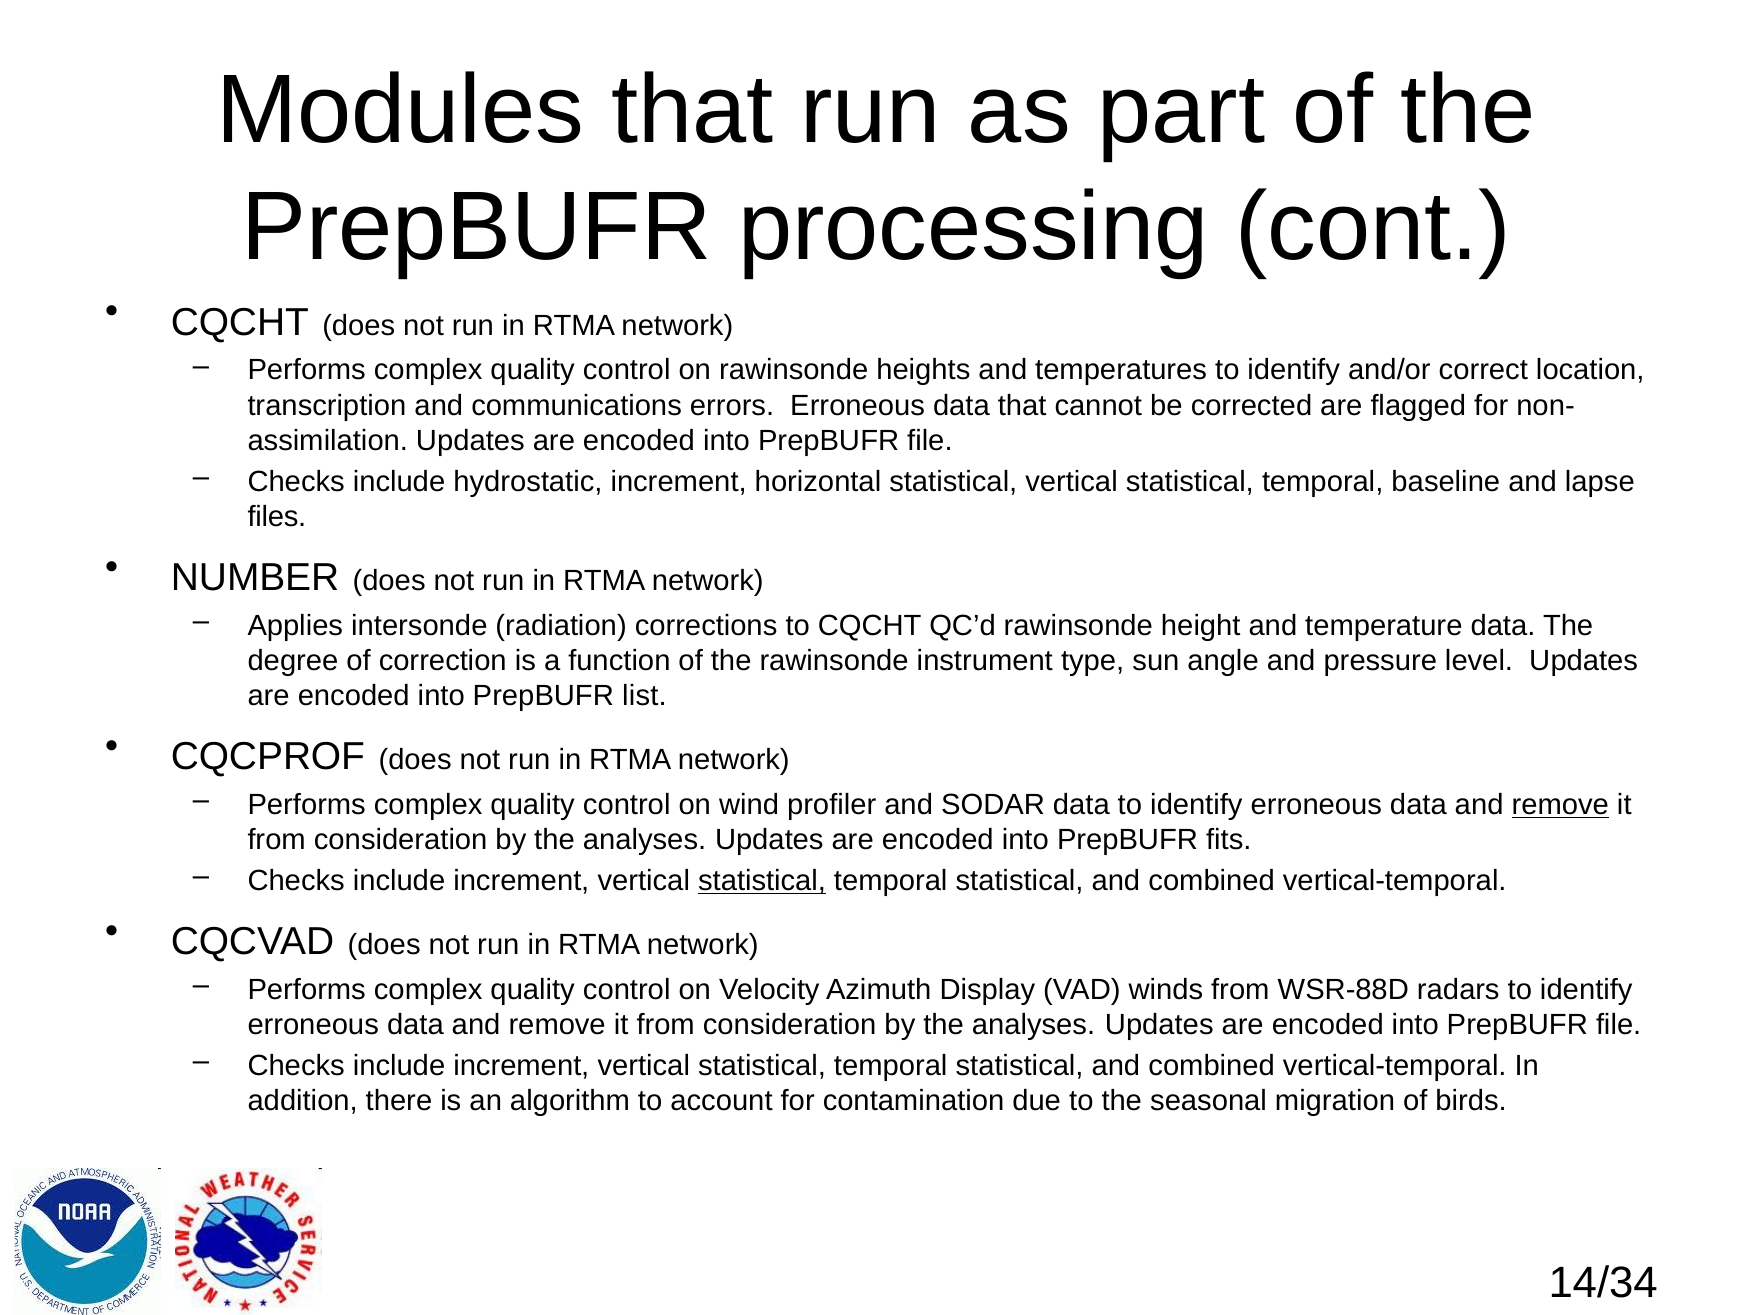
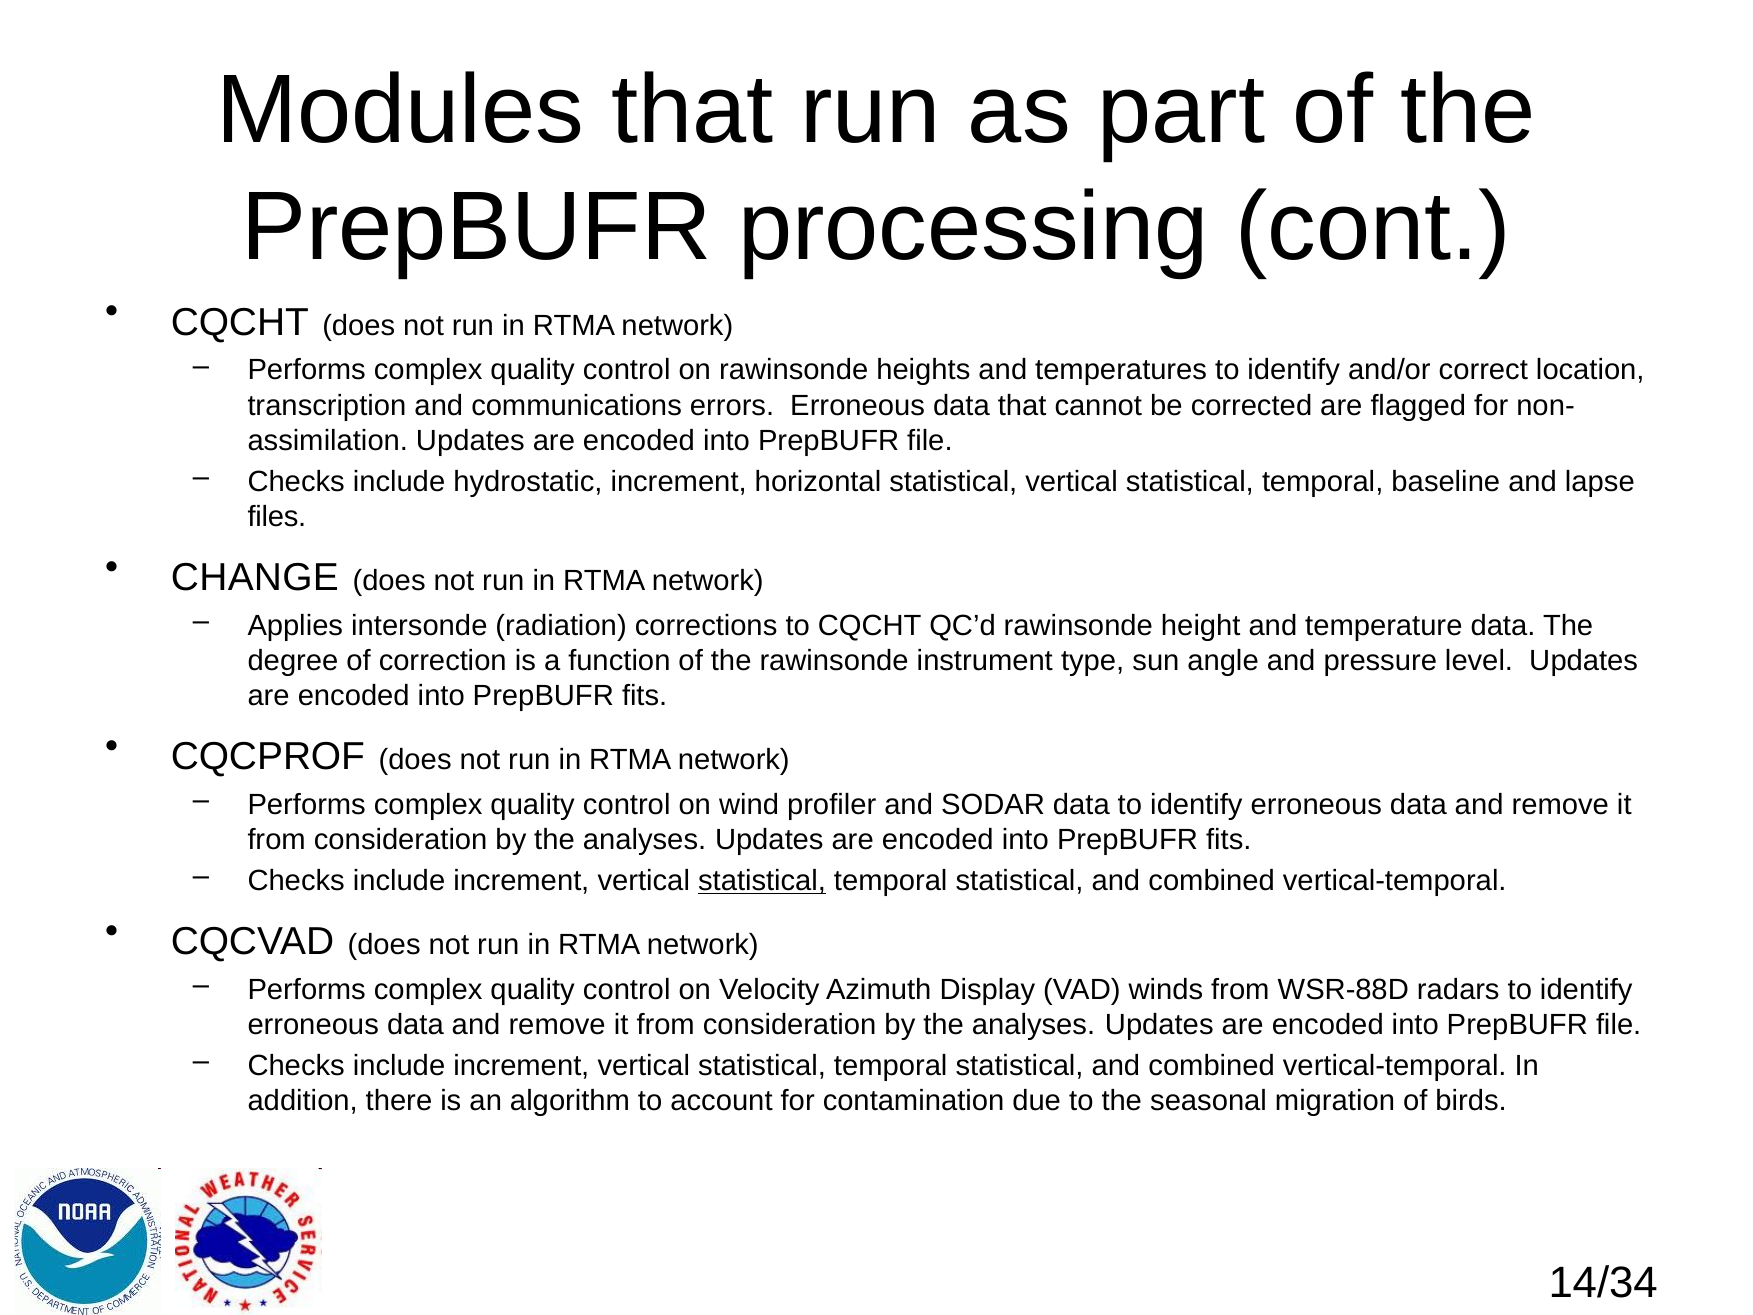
NUMBER: NUMBER -> CHANGE (255, 577)
list: list -> fits (645, 696)
remove underline: present -> none (1560, 805)
